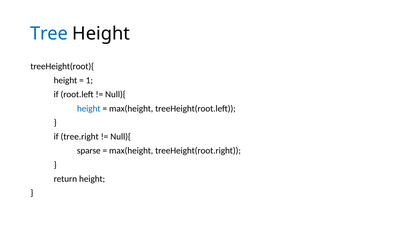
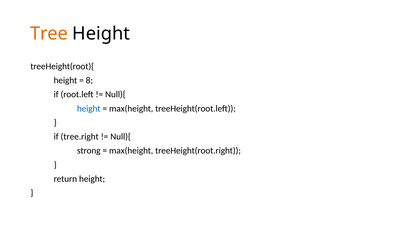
Tree colour: blue -> orange (49, 34)
1: 1 -> 8 (89, 80)
sparse: sparse -> strong (89, 150)
